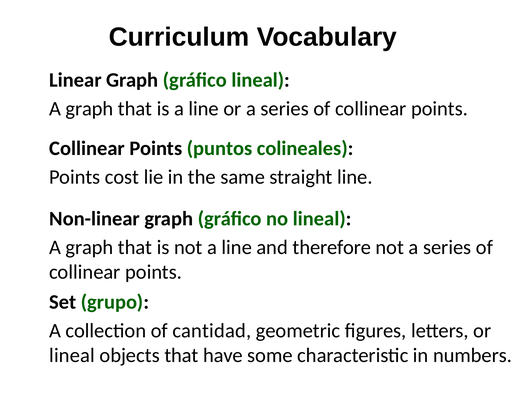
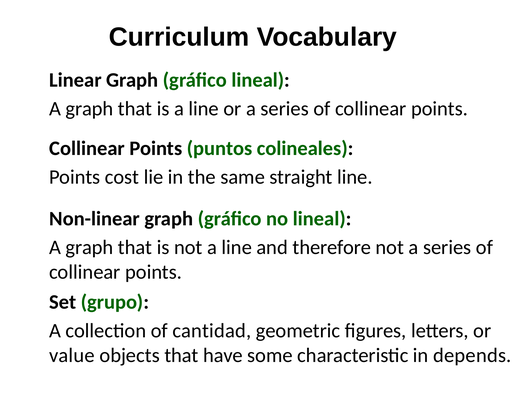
lineal: lineal -> value (72, 356)
numbers: numbers -> depends (472, 356)
